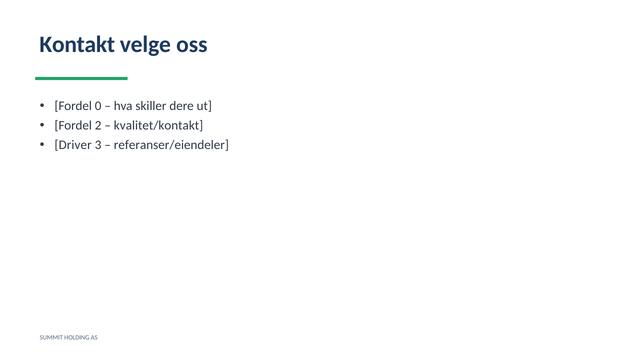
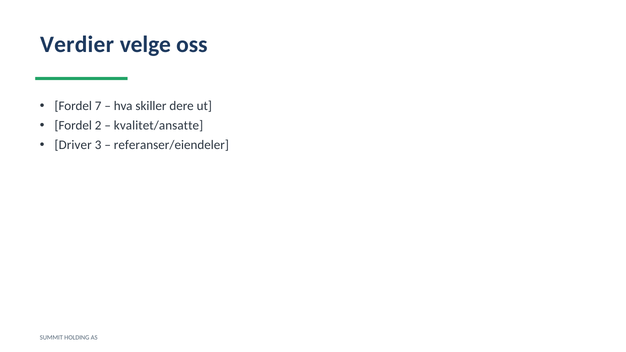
Kontakt: Kontakt -> Verdier (77, 45)
0: 0 -> 7 (98, 106)
kvalitet/kontakt: kvalitet/kontakt -> kvalitet/ansatte (159, 126)
